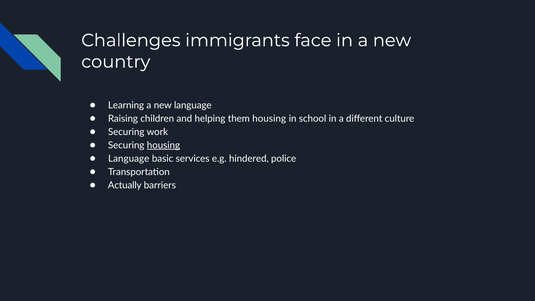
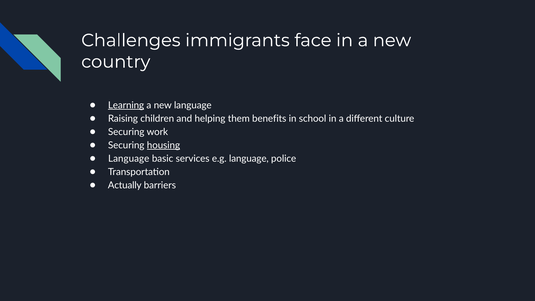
Learning underline: none -> present (126, 105)
them housing: housing -> benefits (269, 119)
e.g hindered: hindered -> language (249, 159)
